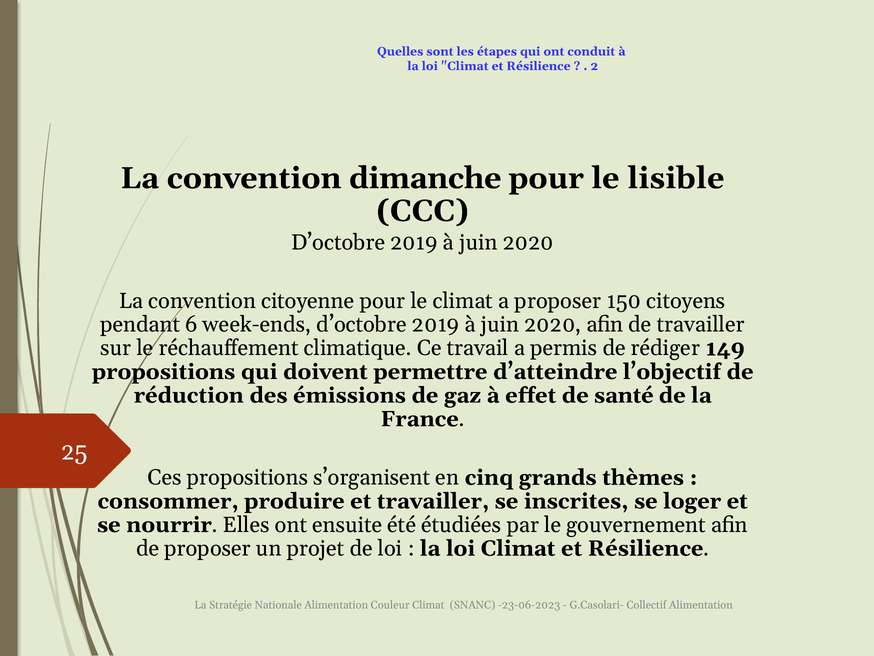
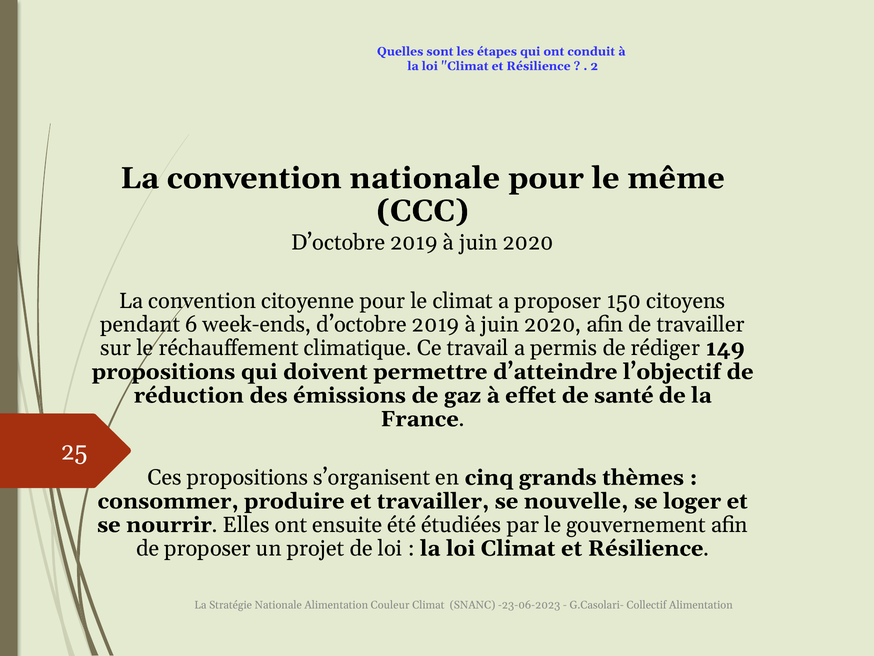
convention dimanche: dimanche -> nationale (425, 178)
lisible: lisible -> même (676, 178)
inscrites: inscrites -> nouvelle (576, 501)
